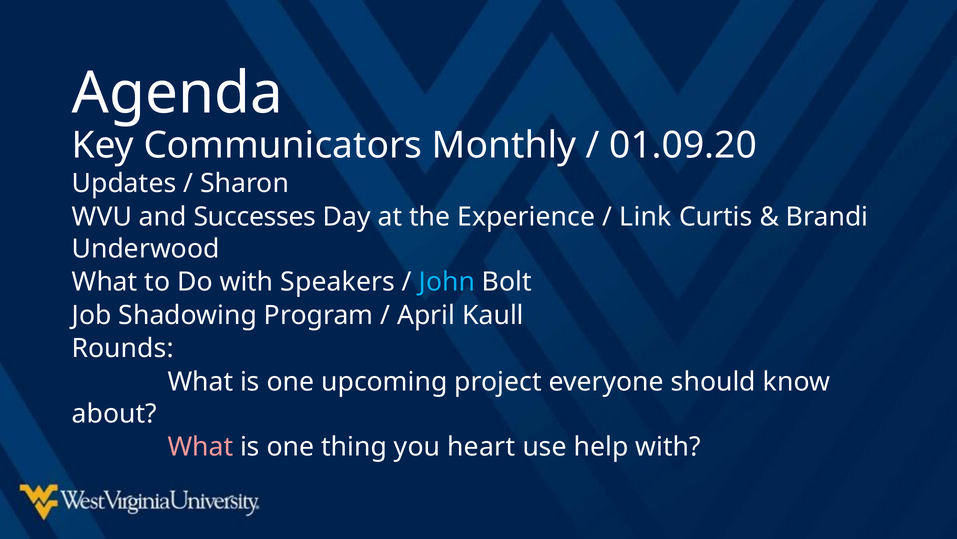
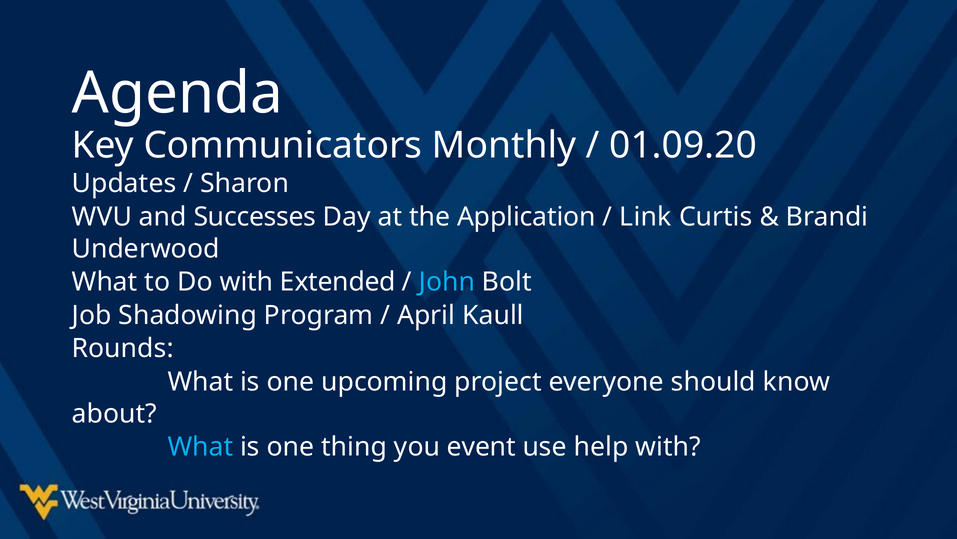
Experience: Experience -> Application (526, 216)
Speakers: Speakers -> Extended (338, 282)
What colour: pink -> light blue (200, 446)
heart: heart -> event (481, 446)
